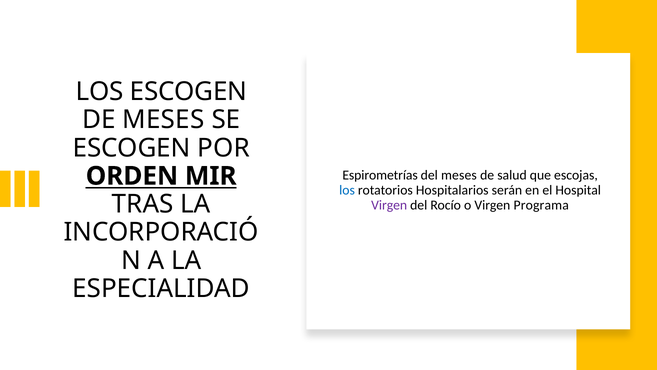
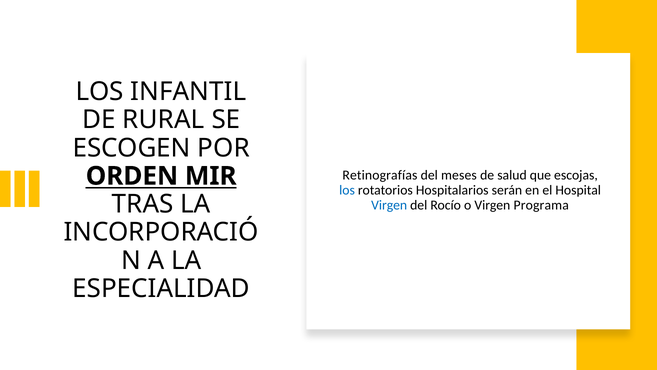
LOS ESCOGEN: ESCOGEN -> INFANTIL (188, 92)
DE MESES: MESES -> RURAL (163, 120)
Espirometrías: Espirometrías -> Retinografías (380, 175)
Virgen colour: purple -> blue (389, 205)
